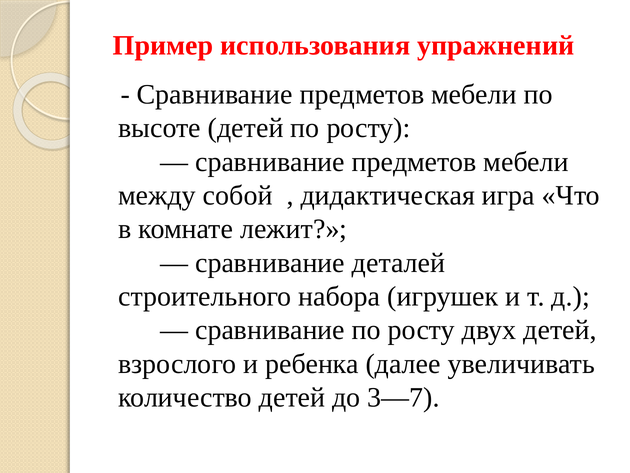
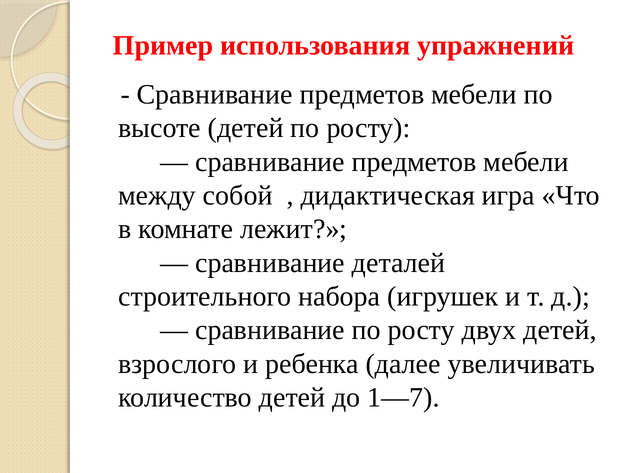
3—7: 3—7 -> 1—7 (404, 397)
